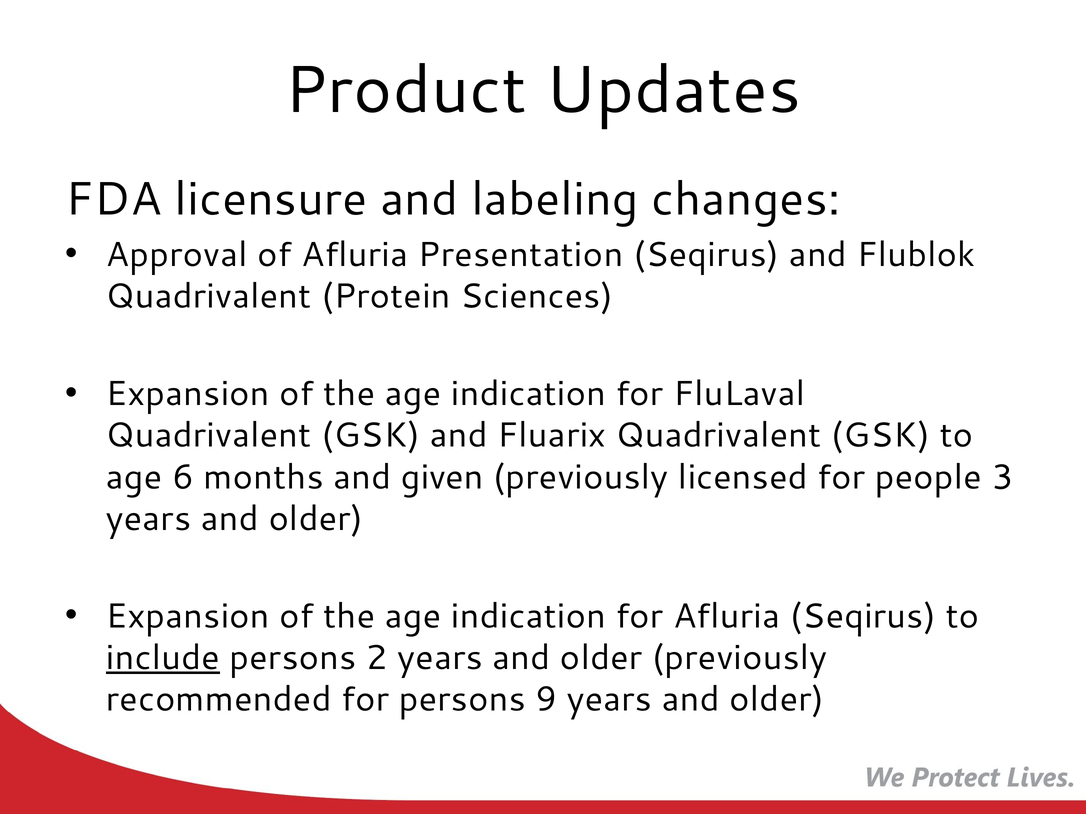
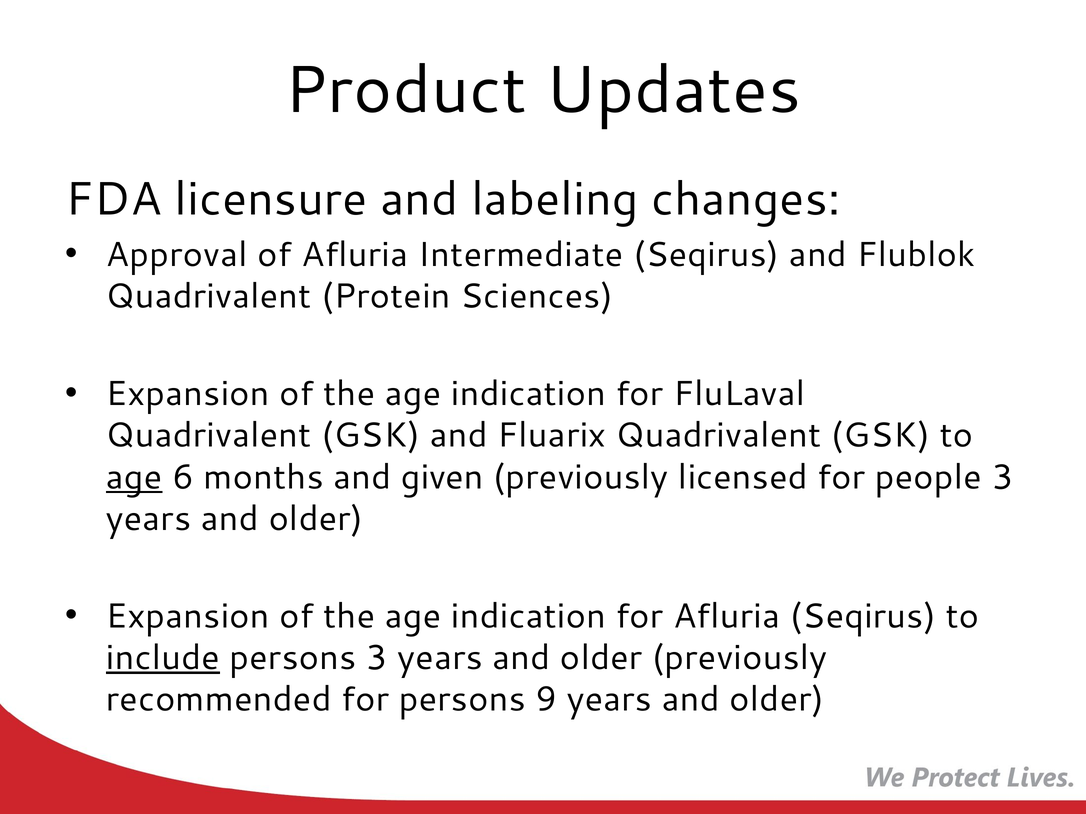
Presentation: Presentation -> Intermediate (521, 255)
age underline: none -> present (134, 477)
persons 2: 2 -> 3 (377, 658)
